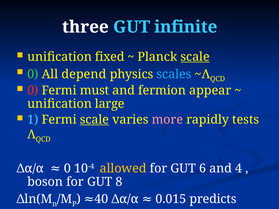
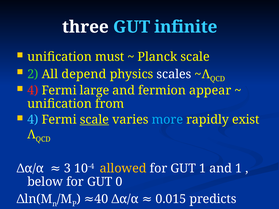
fixed: fixed -> must (110, 57)
scale underline: present -> none (195, 57)
0: 0 -> 2 (33, 74)
scales colour: light blue -> white (174, 74)
0: 0 -> 4 (33, 90)
must: must -> large (94, 90)
large: large -> from (110, 104)
1: 1 -> 4 (33, 120)
more colour: pink -> light blue (167, 120)
tests: tests -> exist (246, 120)
GUT 6: 6 -> 1 (203, 169)
and 4: 4 -> 1 (239, 169)
Δα/α 0: 0 -> 3 (67, 169)
boson: boson -> below (45, 182)
8: 8 -> 0 (119, 182)
